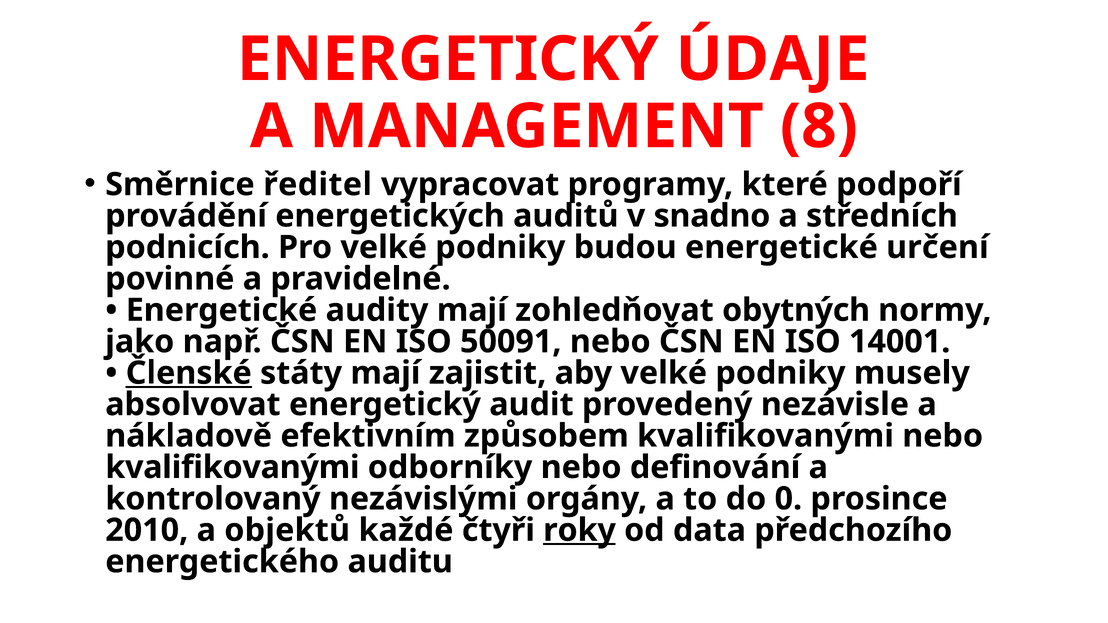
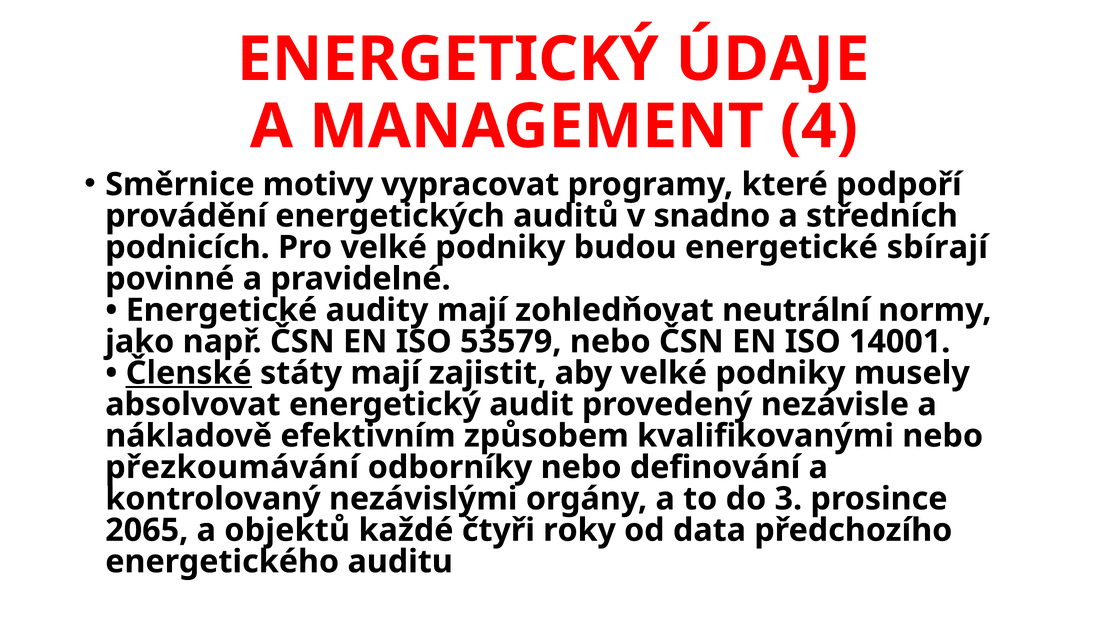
8: 8 -> 4 (819, 127)
ředitel: ředitel -> motivy (318, 185)
určení: určení -> sbírají (937, 247)
obytných: obytných -> neutrální (796, 310)
50091: 50091 -> 53579 (511, 342)
kvalifikovanými: kvalifikovanými -> přezkoumávání (232, 468)
0: 0 -> 3 (788, 499)
2010: 2010 -> 2065 (147, 530)
roky underline: present -> none (580, 530)
